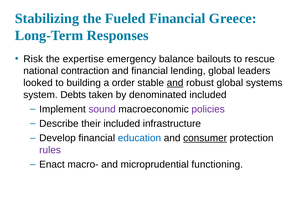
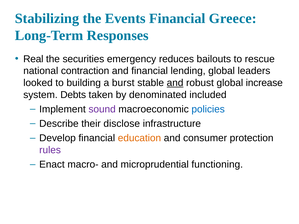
Fueled: Fueled -> Events (125, 18)
Risk: Risk -> Real (33, 59)
expertise: expertise -> securities (83, 59)
balance: balance -> reduces (176, 59)
order: order -> burst (123, 83)
systems: systems -> increase (264, 83)
policies colour: purple -> blue (208, 109)
their included: included -> disclose (122, 124)
education colour: blue -> orange (139, 138)
consumer underline: present -> none (205, 138)
